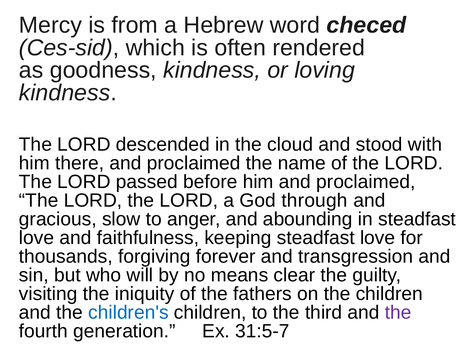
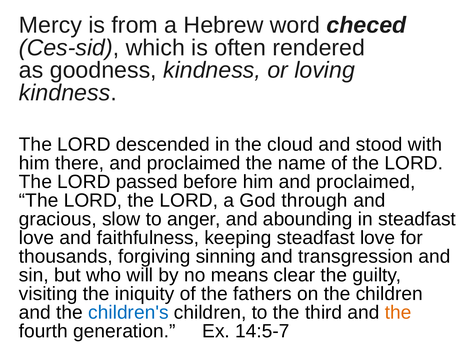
forever: forever -> sinning (226, 257)
the colour: purple -> orange (398, 312)
31:5-7: 31:5-7 -> 14:5-7 (262, 331)
